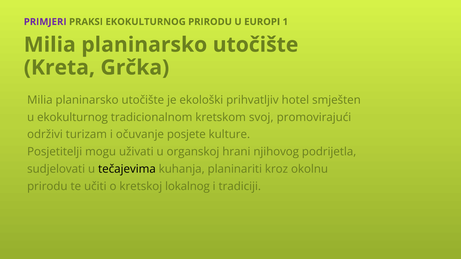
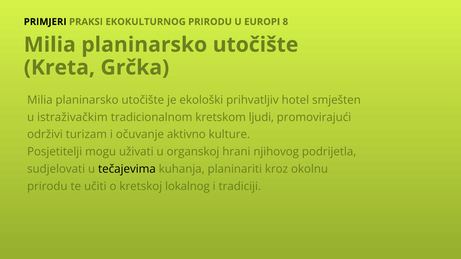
PRIMJERI colour: purple -> black (45, 22)
1: 1 -> 8 (285, 22)
u ekokulturnog: ekokulturnog -> istraživačkim (72, 117)
svoj: svoj -> ljudi (261, 117)
posjete: posjete -> aktivno (186, 135)
